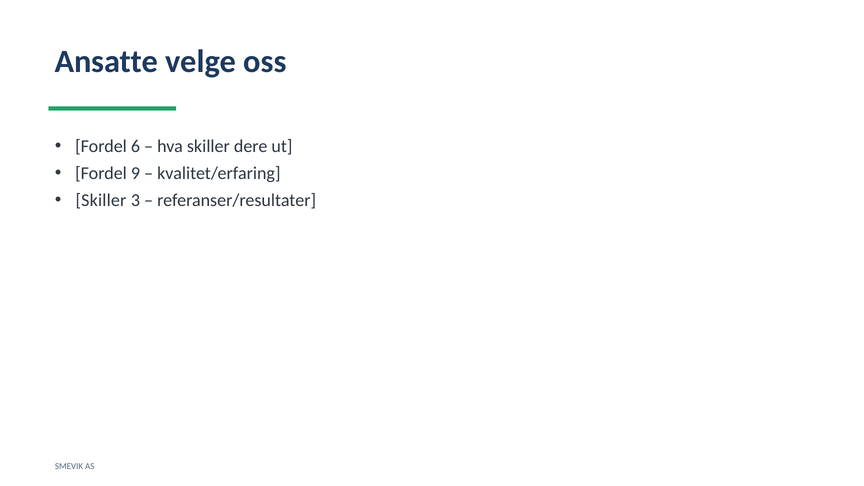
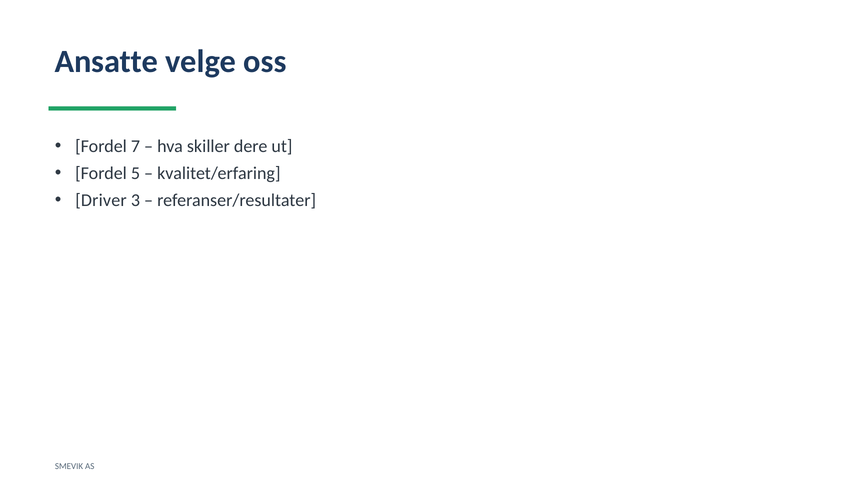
6: 6 -> 7 (135, 146)
9: 9 -> 5 (135, 173)
Skiller: Skiller -> Driver (101, 200)
